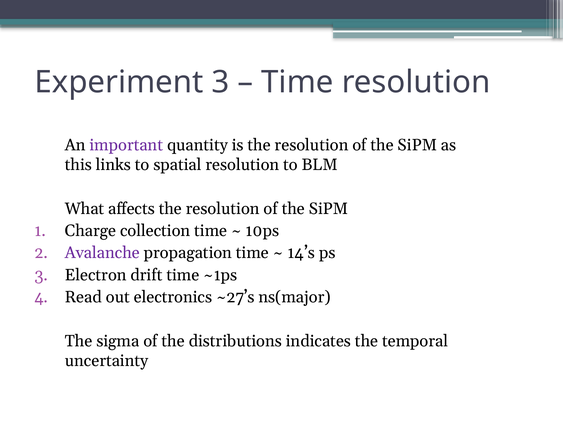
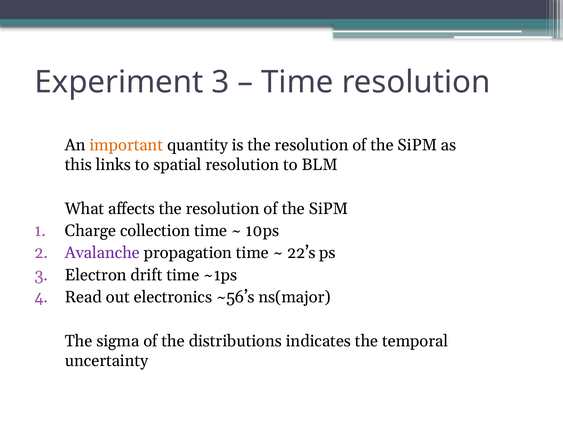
important colour: purple -> orange (126, 145)
14’s: 14’s -> 22’s (301, 253)
~27’s: ~27’s -> ~56’s (235, 297)
